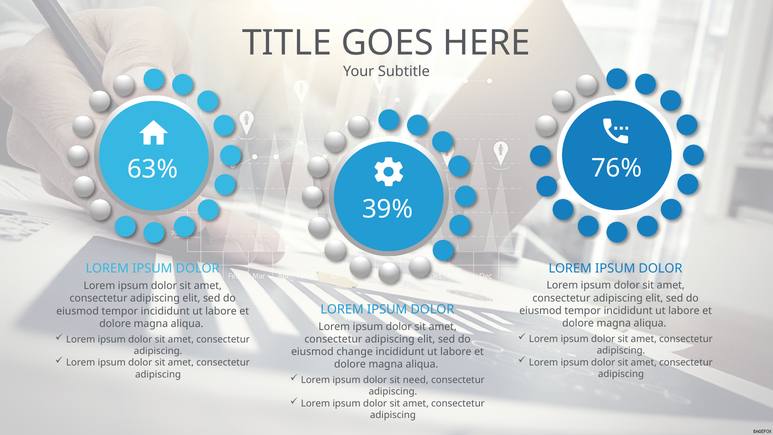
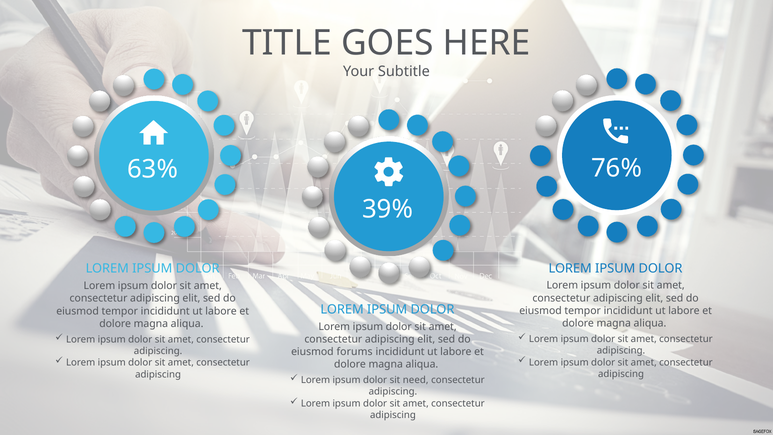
change: change -> forums (355, 352)
